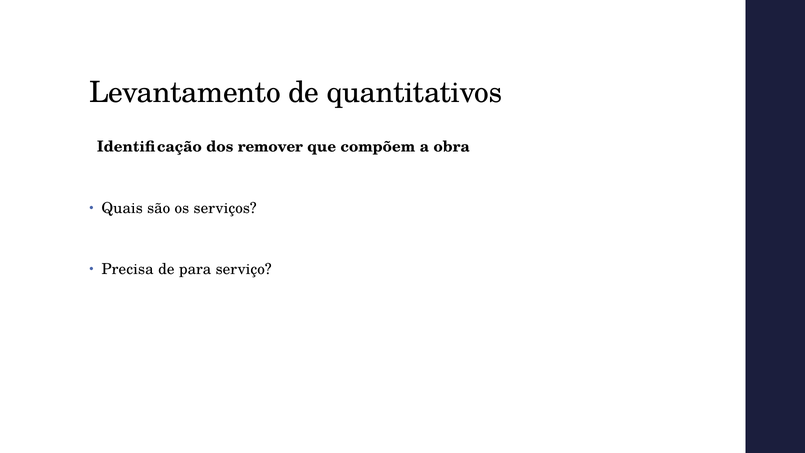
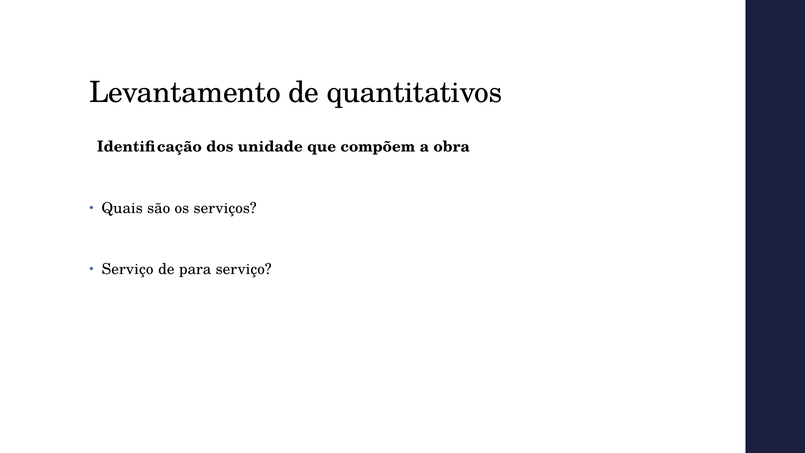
remover: remover -> unidade (270, 147)
Precisa: Precisa -> Serviço (128, 269)
